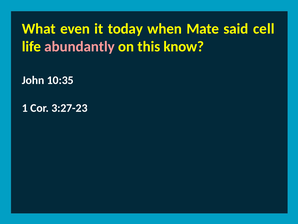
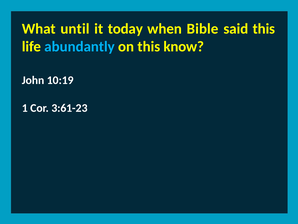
even: even -> until (75, 29)
Mate: Mate -> Bible (203, 29)
said cell: cell -> this (264, 29)
abundantly colour: pink -> light blue (80, 47)
10:35: 10:35 -> 10:19 (60, 80)
3:27-23: 3:27-23 -> 3:61-23 (69, 108)
